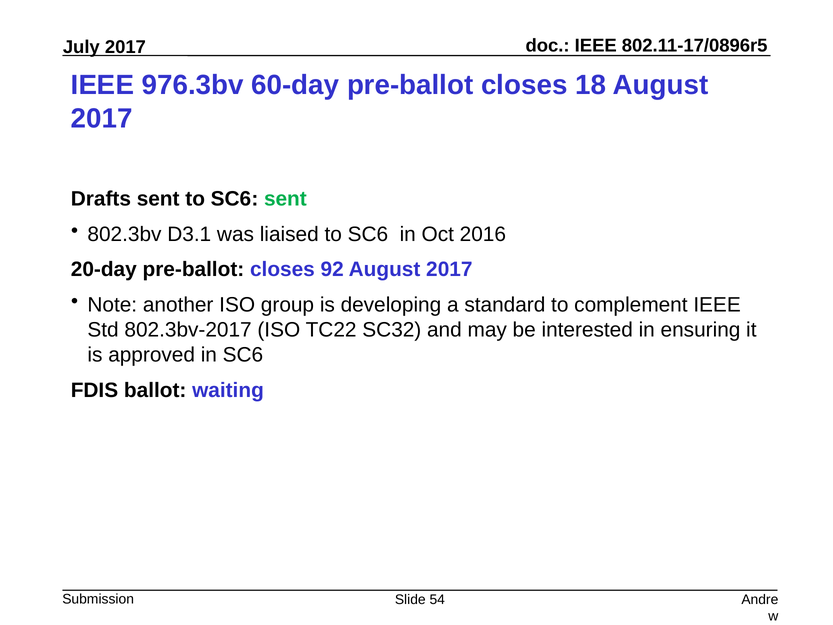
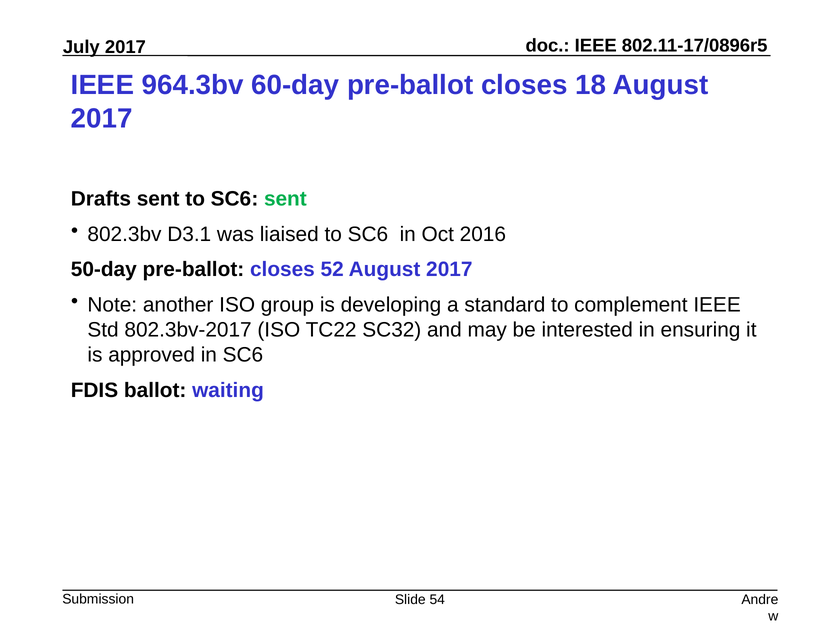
976.3bv: 976.3bv -> 964.3bv (193, 85)
20-day: 20-day -> 50-day (104, 269)
92: 92 -> 52 (332, 269)
